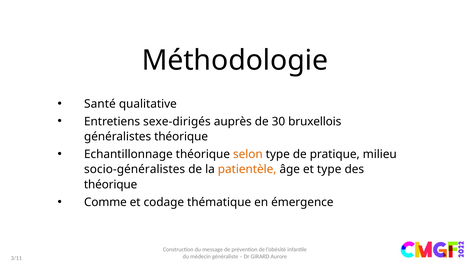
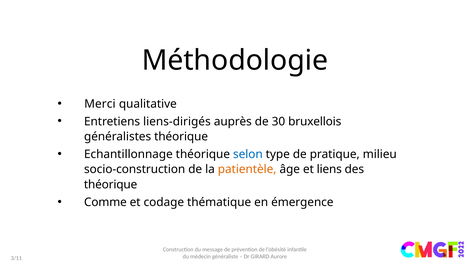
Santé: Santé -> Merci (100, 104)
sexe-dirigés: sexe-dirigés -> liens-dirigés (177, 121)
selon colour: orange -> blue (248, 154)
socio-généralistes: socio-généralistes -> socio-construction (135, 169)
et type: type -> liens (329, 169)
